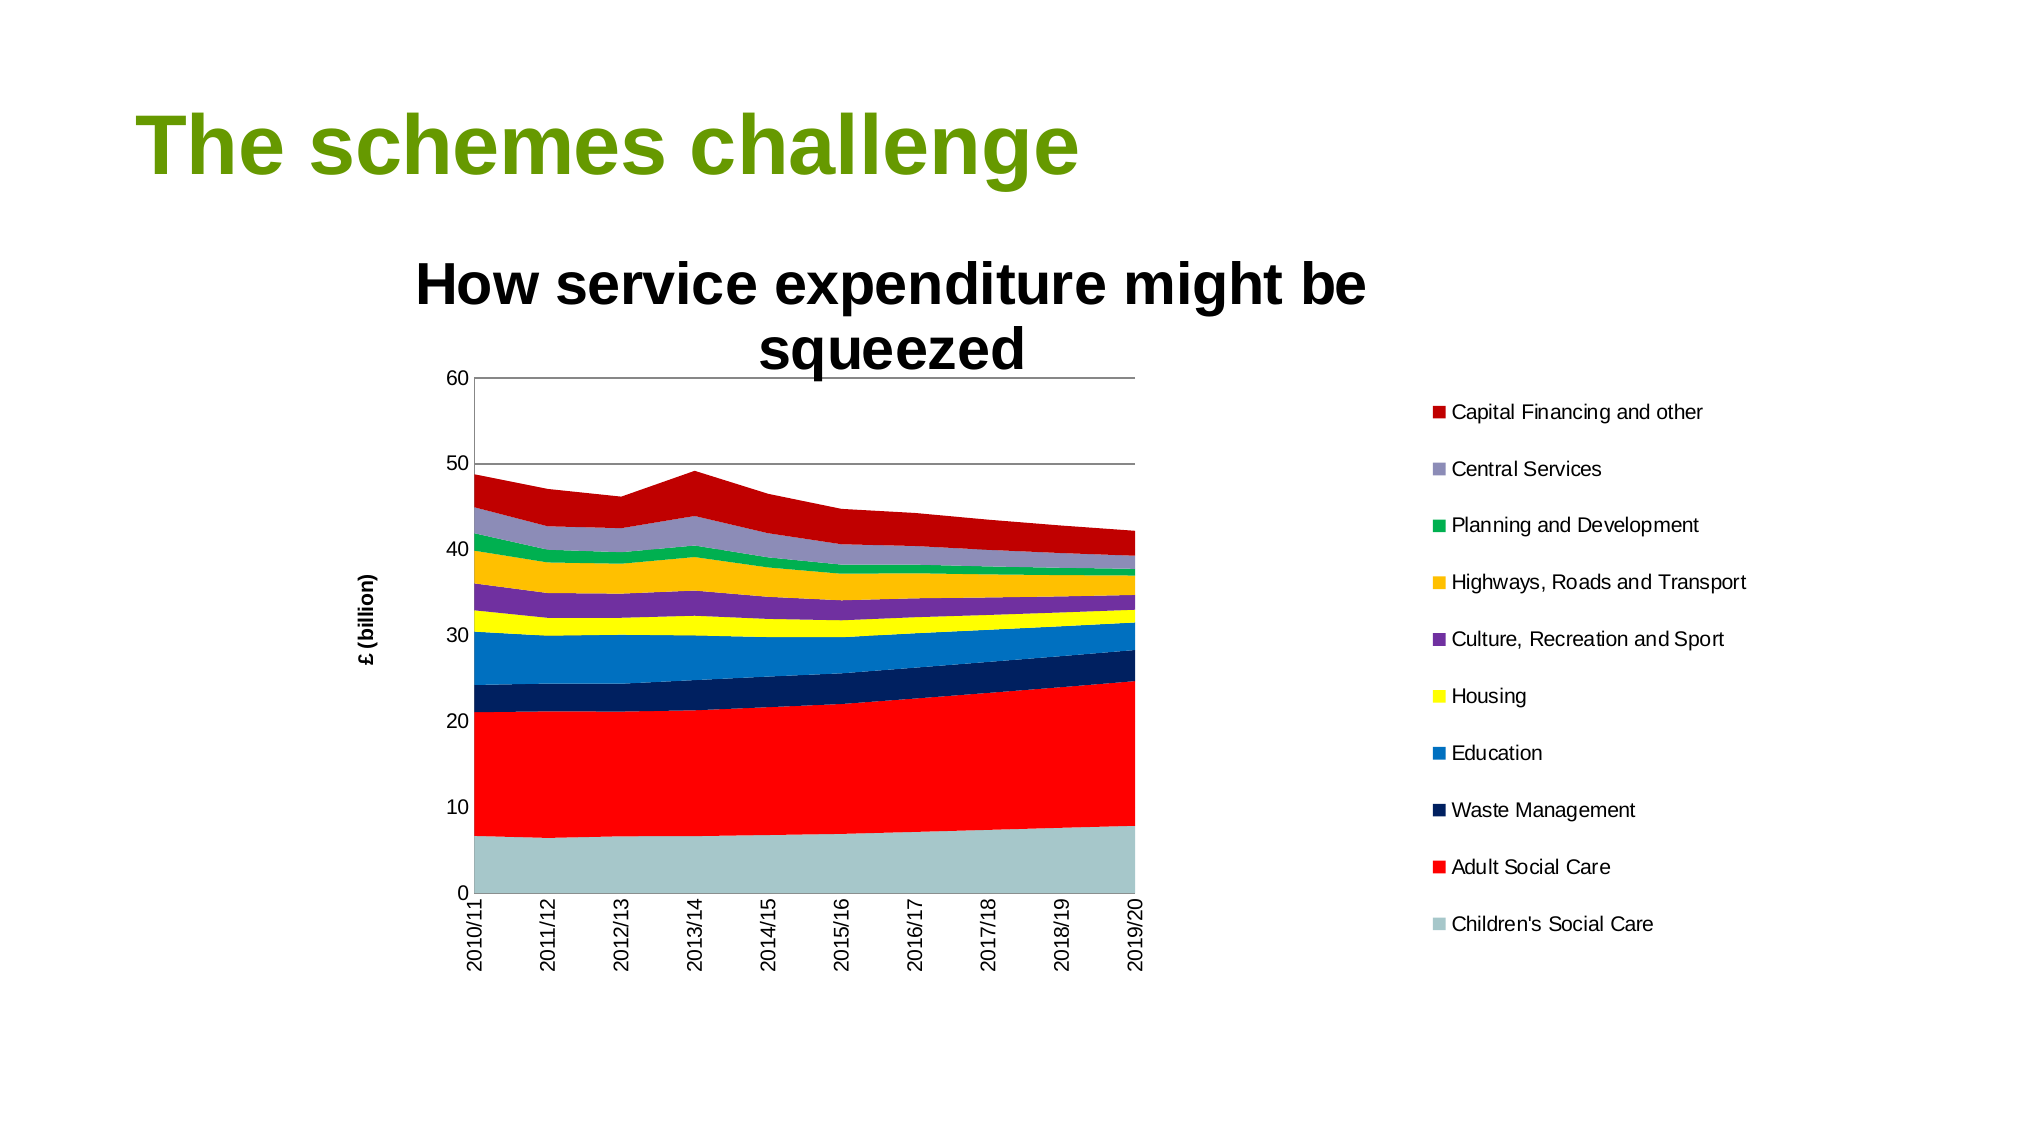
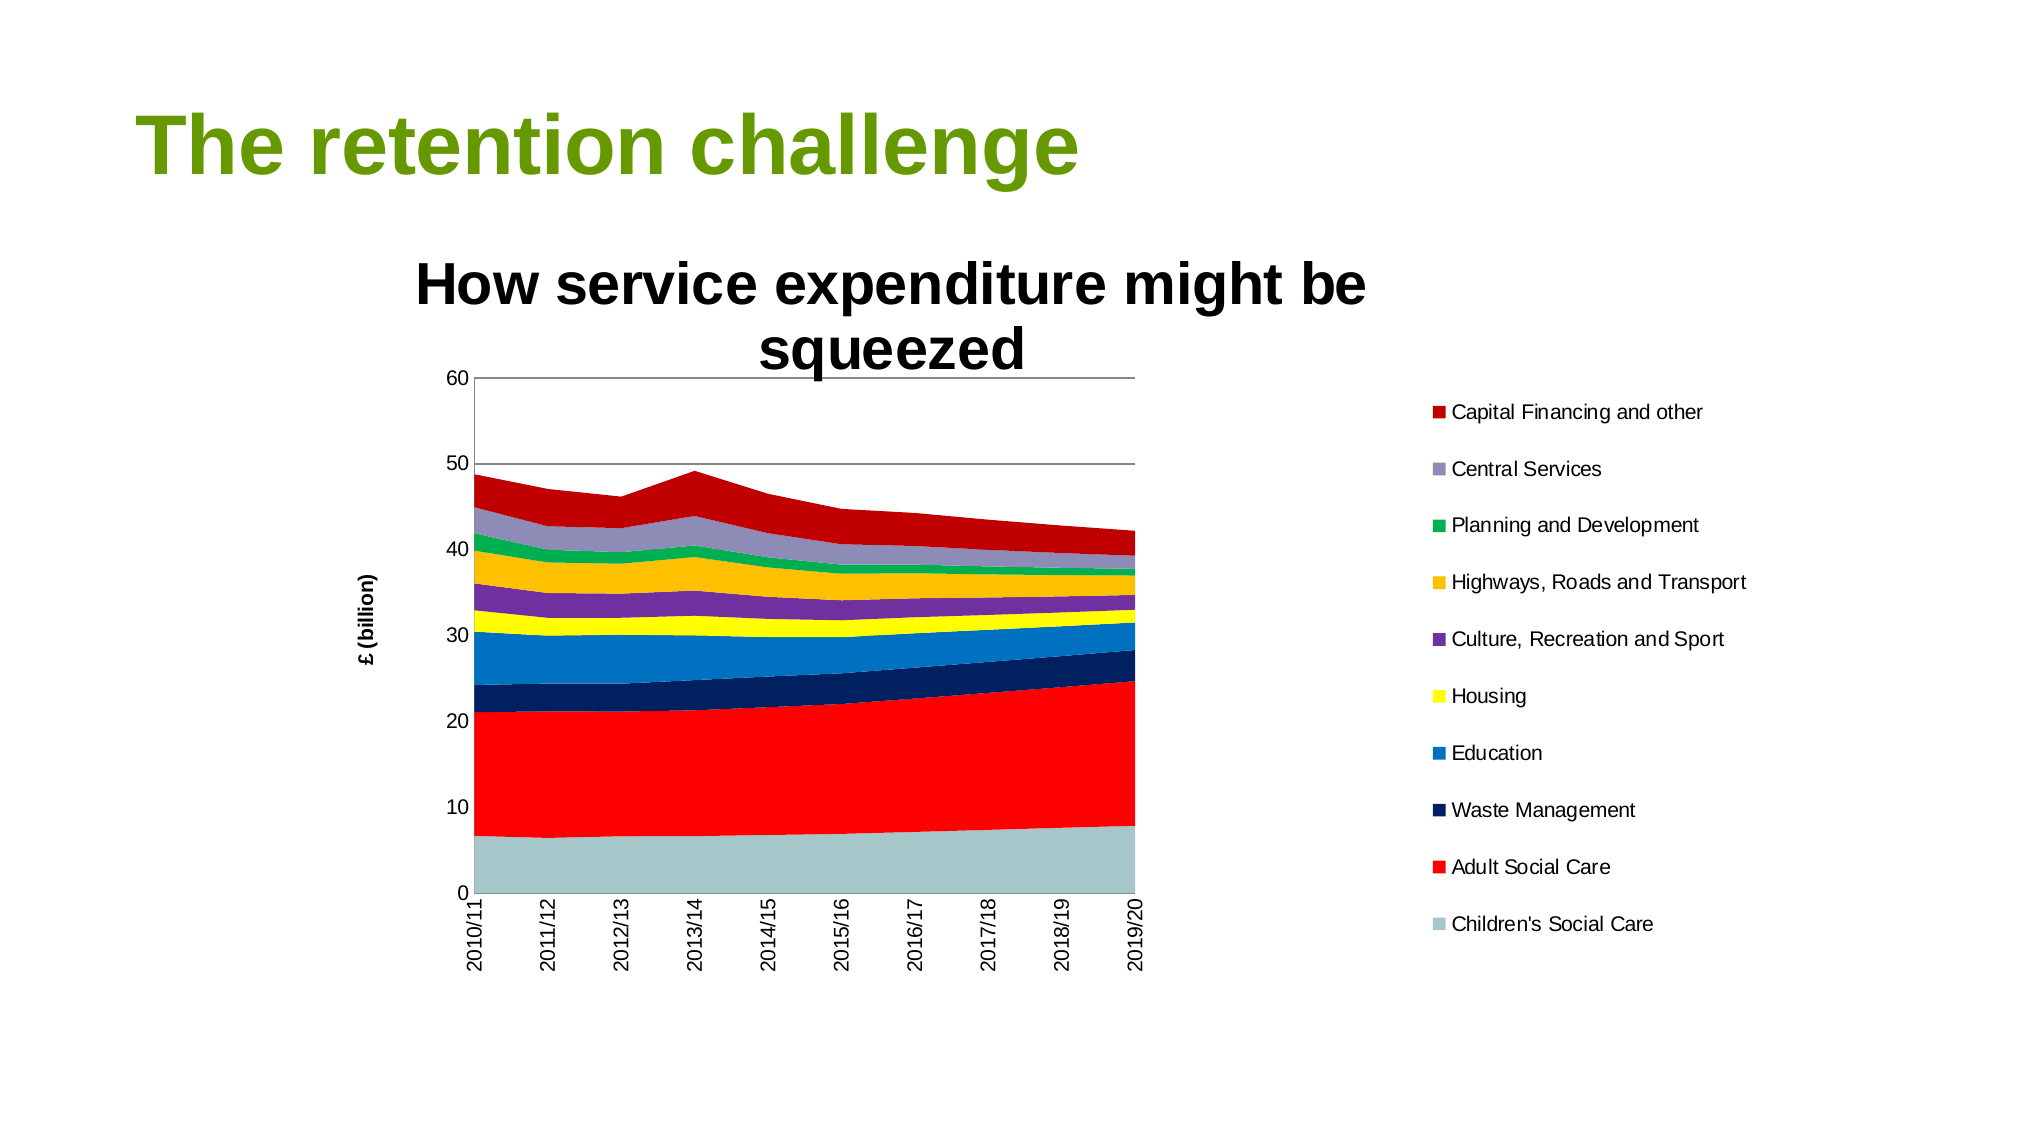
schemes: schemes -> retention (488, 147)
